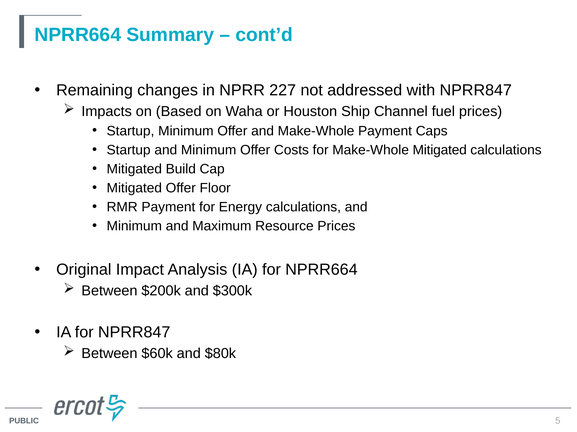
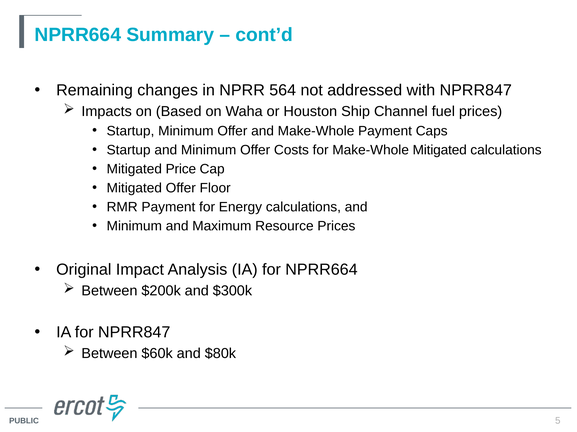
227: 227 -> 564 (283, 91)
Build: Build -> Price (181, 169)
